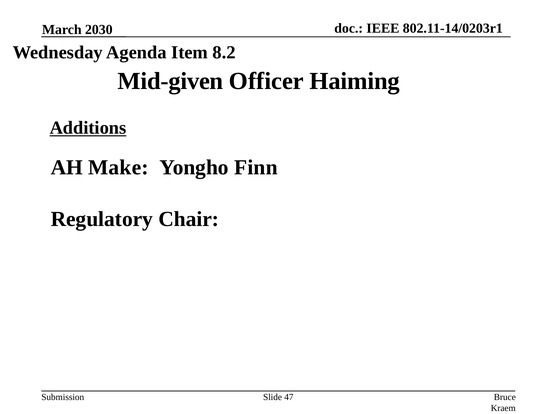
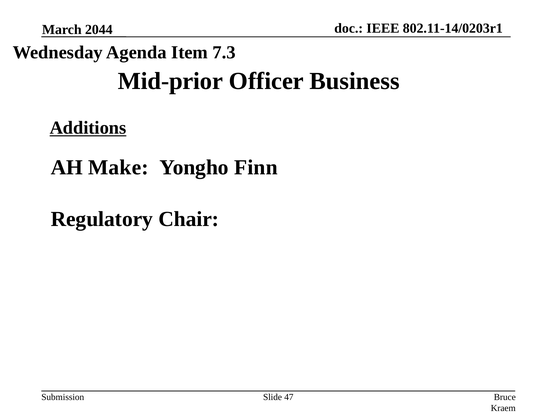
2030: 2030 -> 2044 (99, 29)
8.2: 8.2 -> 7.3 (224, 52)
Mid-given: Mid-given -> Mid-prior (170, 81)
Haiming: Haiming -> Business (355, 81)
